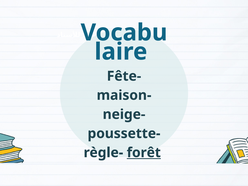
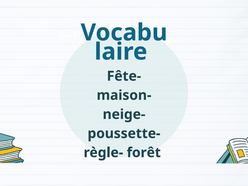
forêt underline: present -> none (144, 153)
